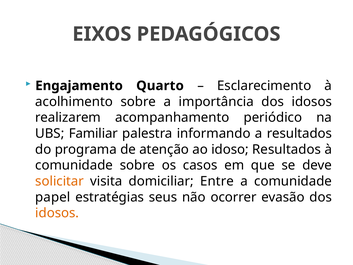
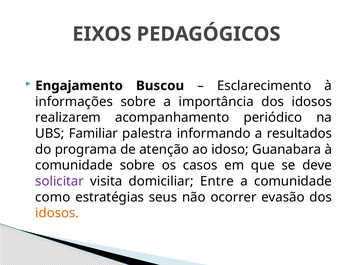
Quarto: Quarto -> Buscou (160, 86)
acolhimento: acolhimento -> informações (74, 102)
idoso Resultados: Resultados -> Guanabara (287, 149)
solicitar colour: orange -> purple (60, 181)
papel: papel -> como (53, 197)
